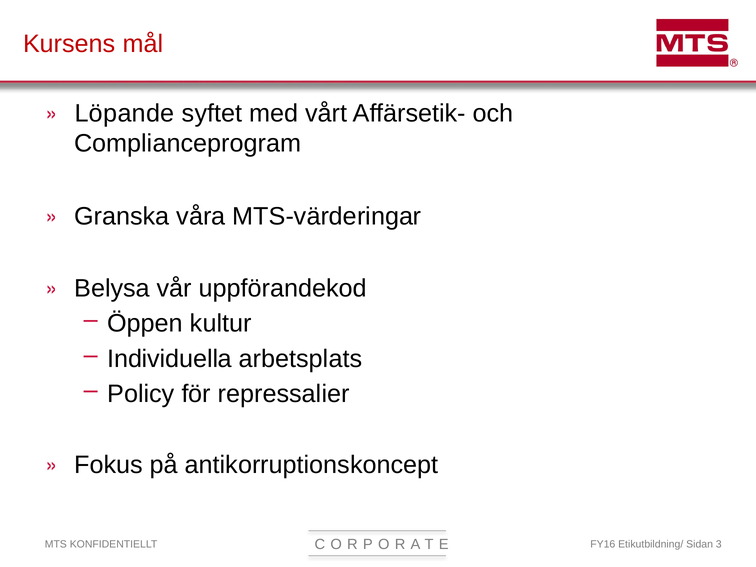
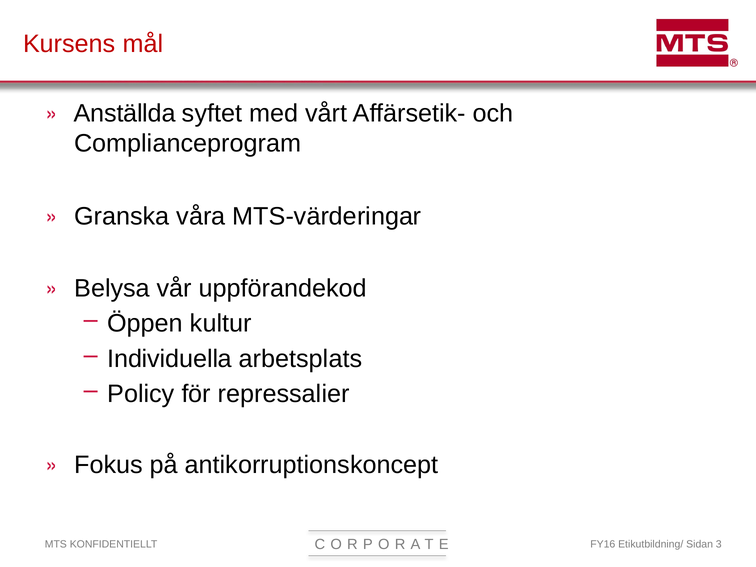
Löpande: Löpande -> Anställda (125, 113)
